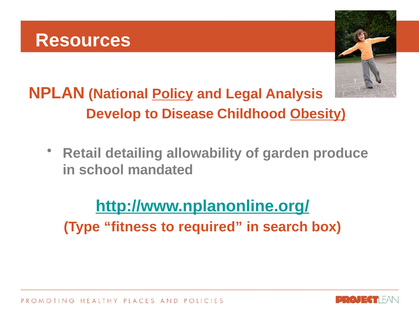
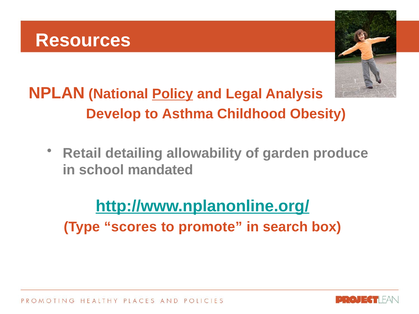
Disease: Disease -> Asthma (188, 114)
Obesity underline: present -> none (318, 114)
fitness: fitness -> scores (130, 227)
required: required -> promote (210, 227)
